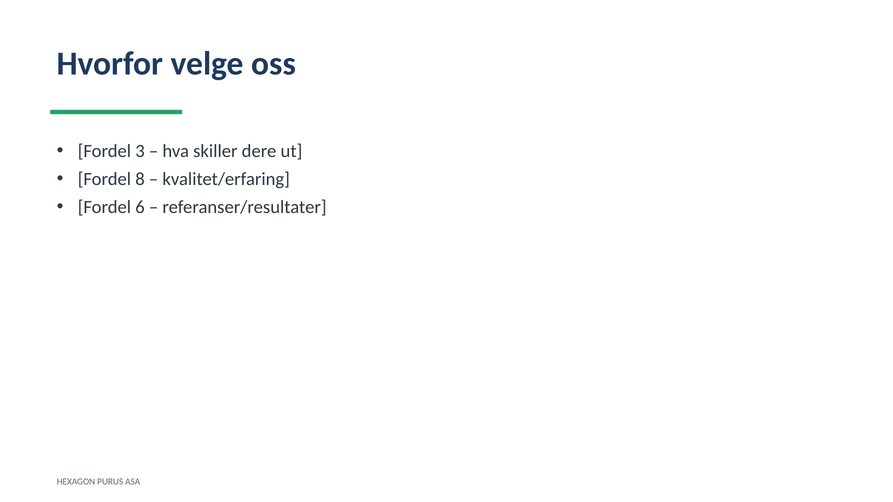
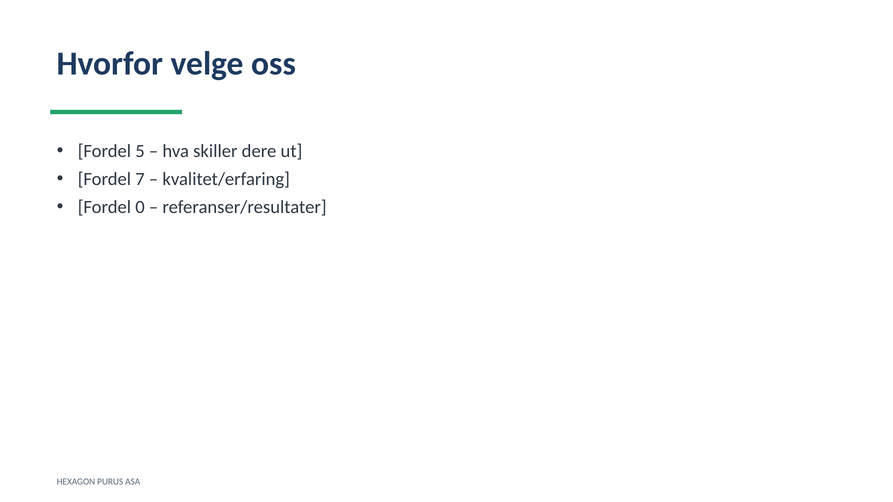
3: 3 -> 5 (140, 151)
8: 8 -> 7 (140, 179)
6: 6 -> 0 (140, 207)
